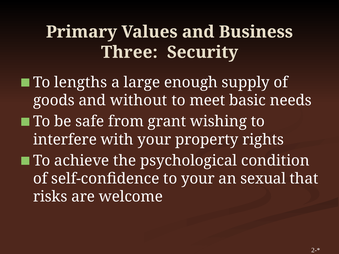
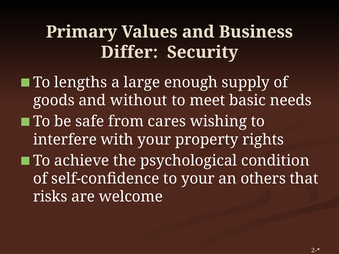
Three: Three -> Differ (129, 52)
grant: grant -> cares (167, 122)
sexual: sexual -> others (263, 179)
